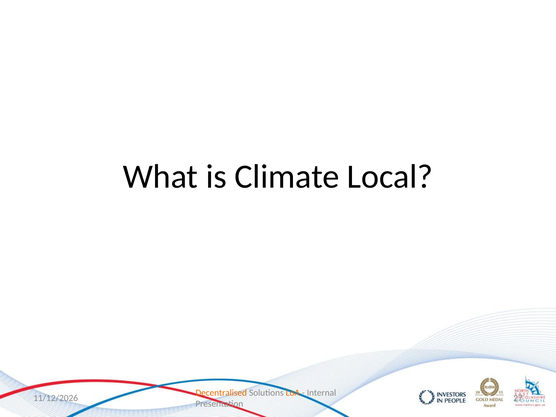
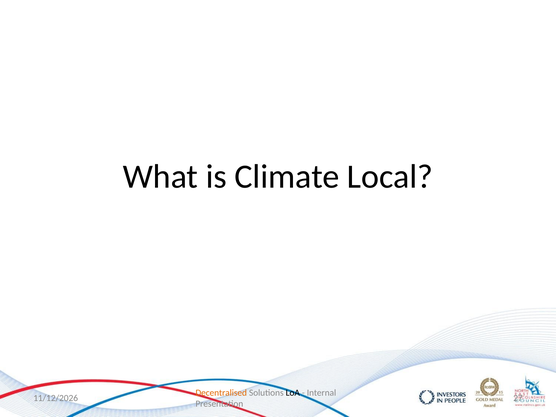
LoA colour: orange -> black (293, 393)
